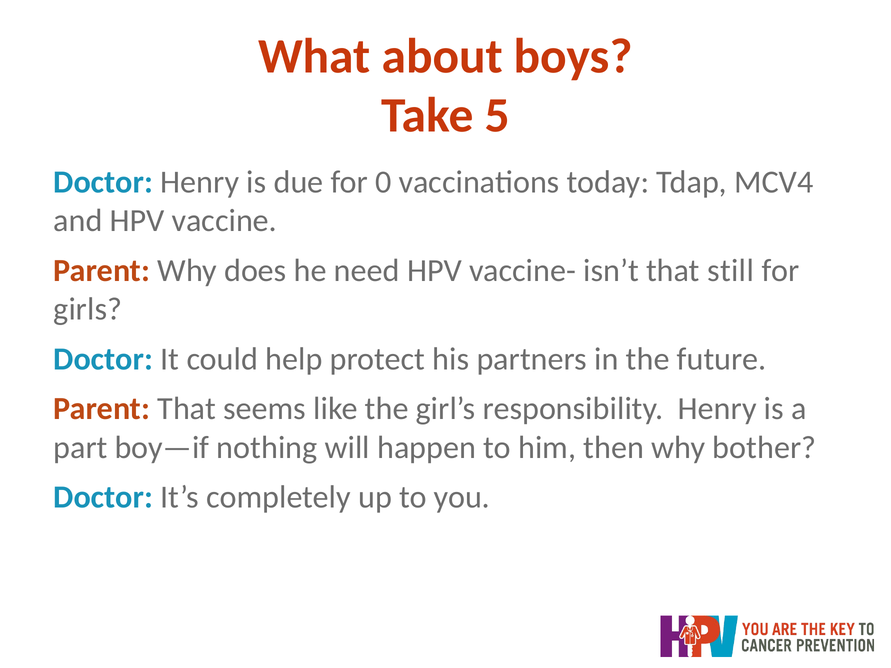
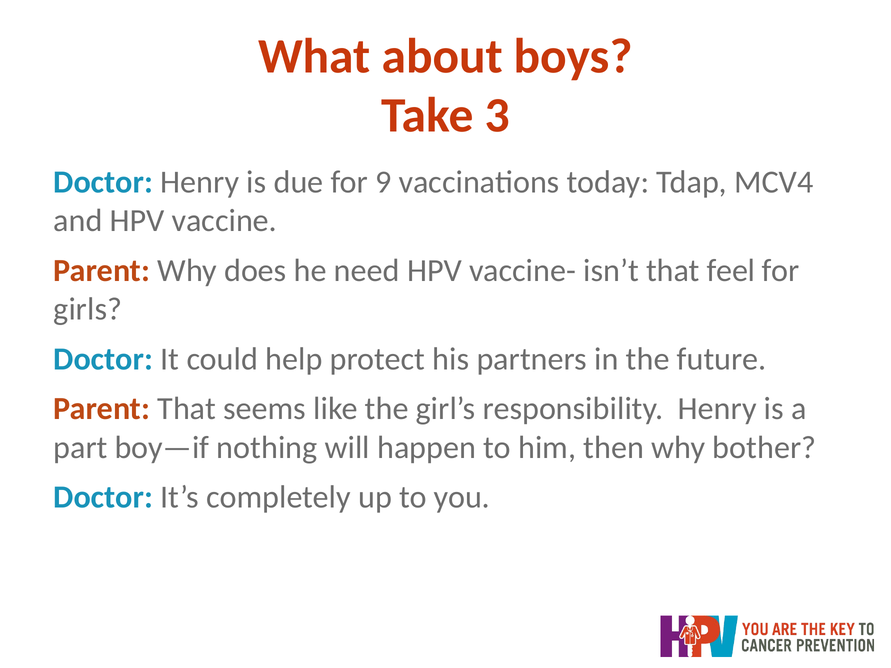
5: 5 -> 3 (497, 116)
0: 0 -> 9 (384, 182)
still: still -> feel (731, 271)
